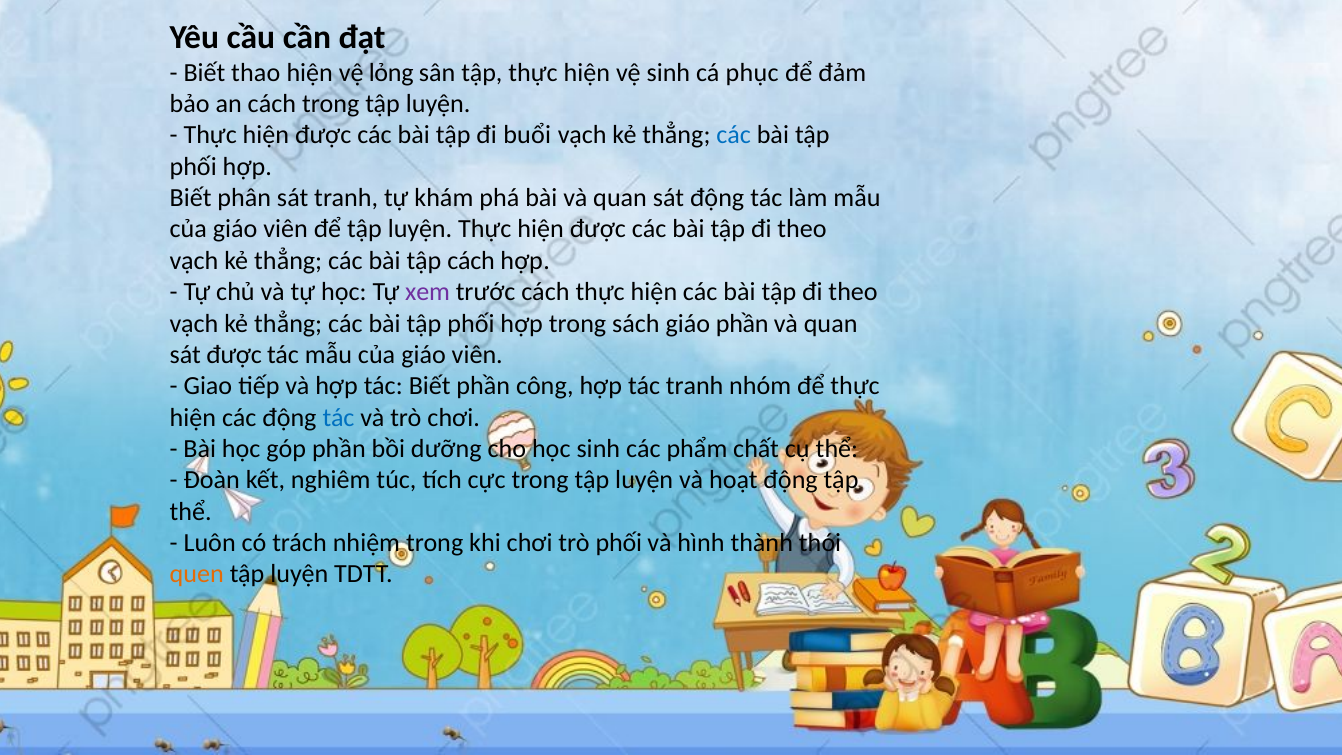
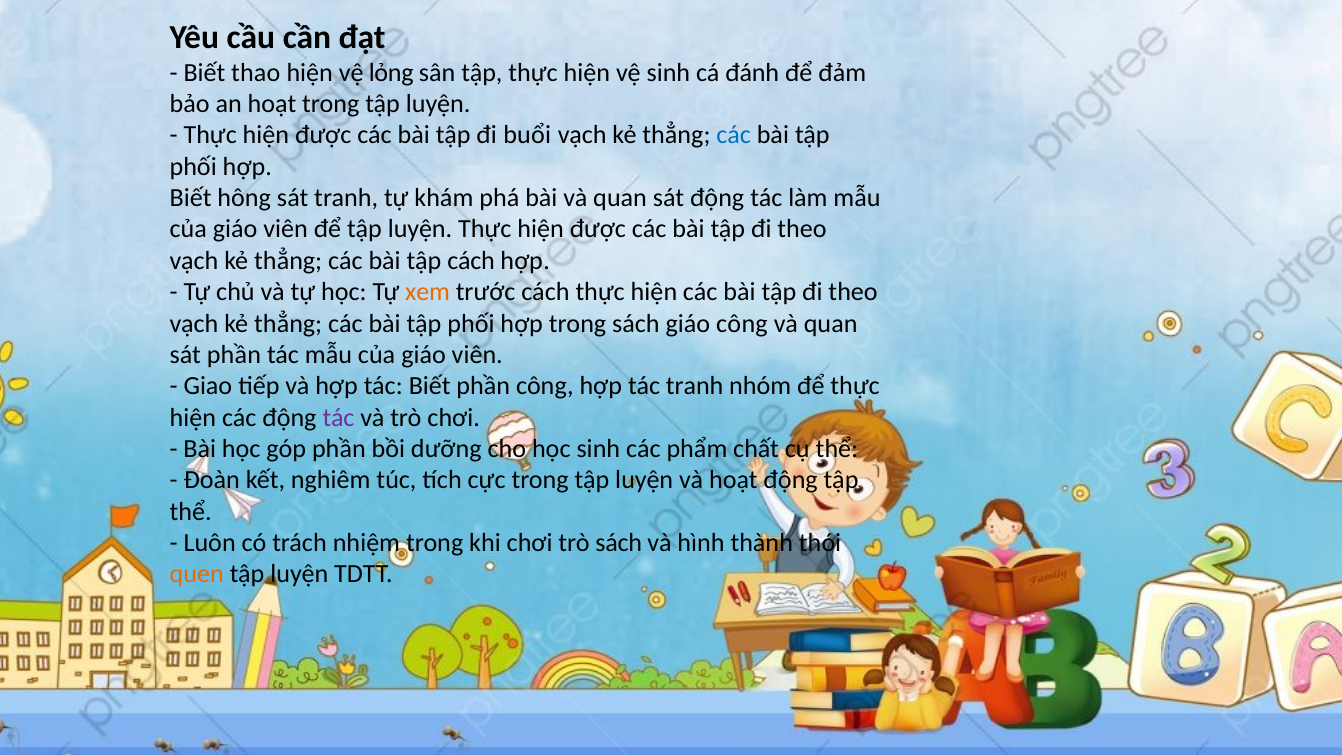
phục: phục -> đánh (752, 73)
an cách: cách -> hoạt (272, 104)
phân: phân -> hông (244, 198)
xem colour: purple -> orange (428, 292)
giáo phần: phần -> công (742, 323)
sát được: được -> phần (234, 355)
tác colour: blue -> purple (339, 417)
trò phối: phối -> sách (619, 543)
